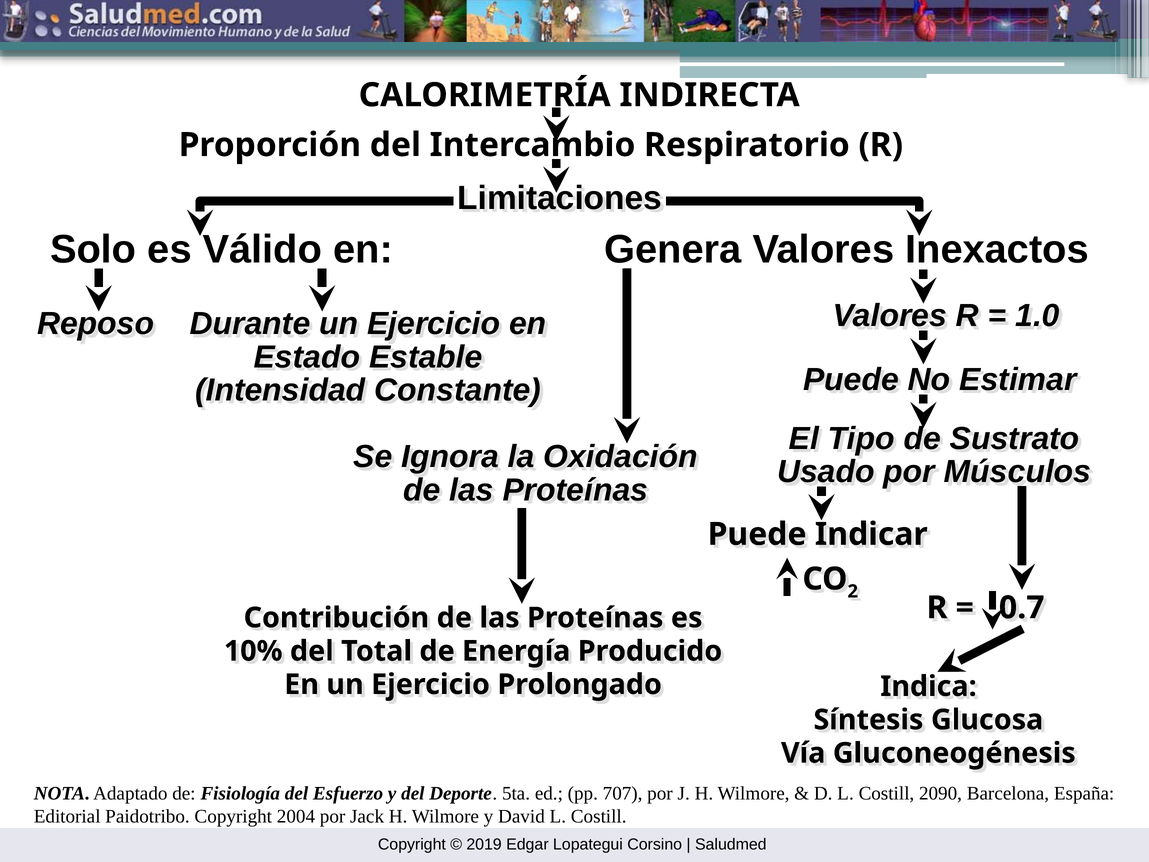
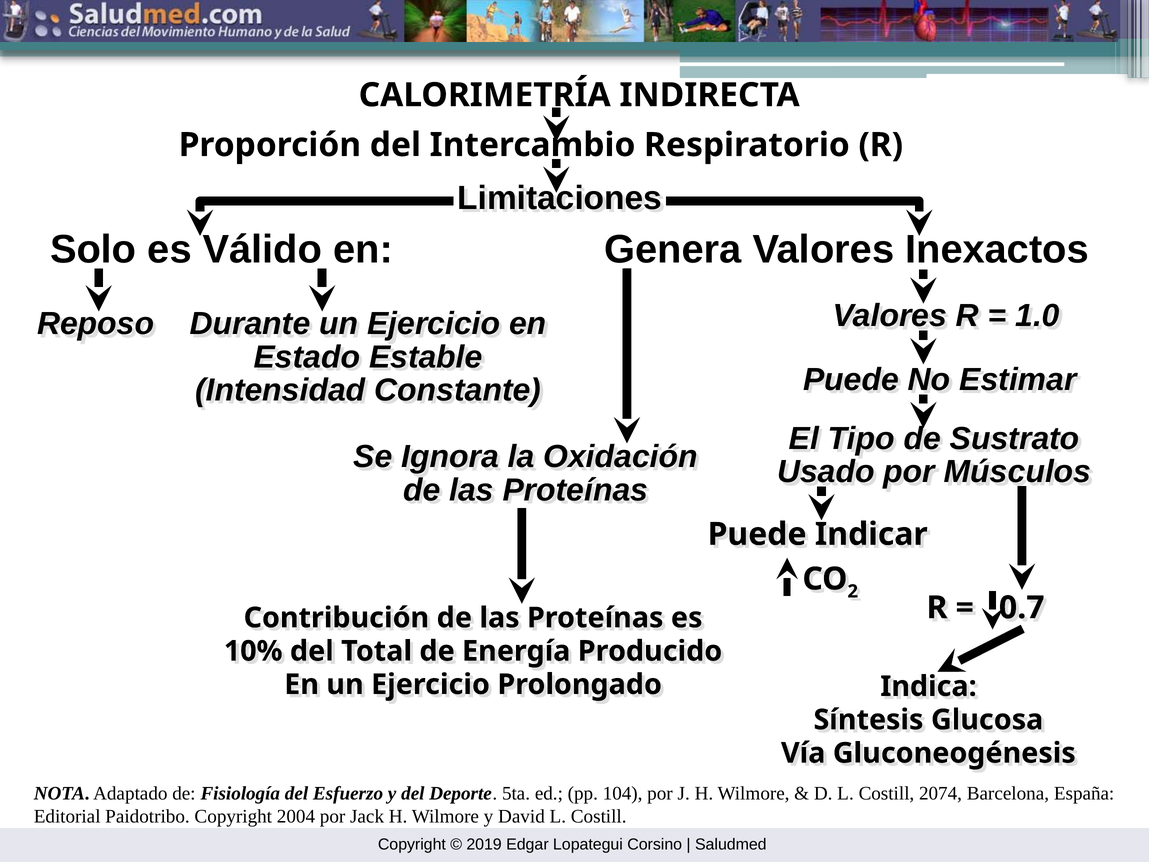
707: 707 -> 104 (623, 793)
2090: 2090 -> 2074 (941, 793)
